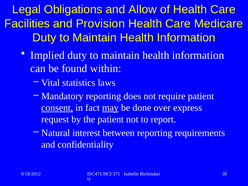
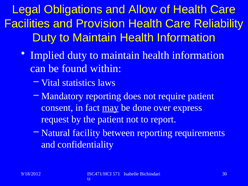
Medicare: Medicare -> Reliability (219, 24)
consent underline: present -> none (57, 108)
interest: interest -> facility (86, 133)
